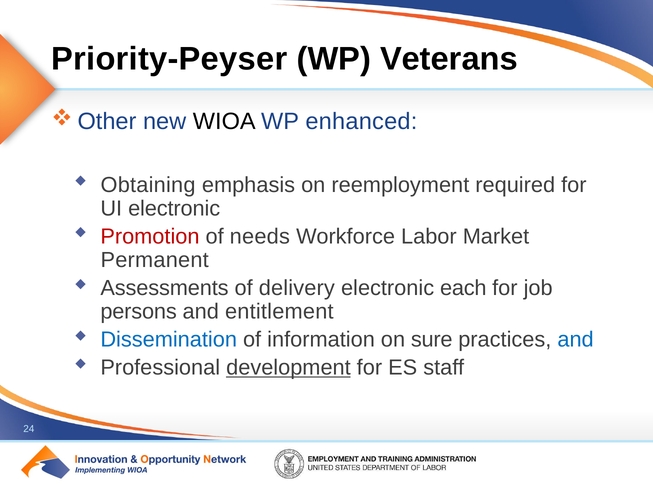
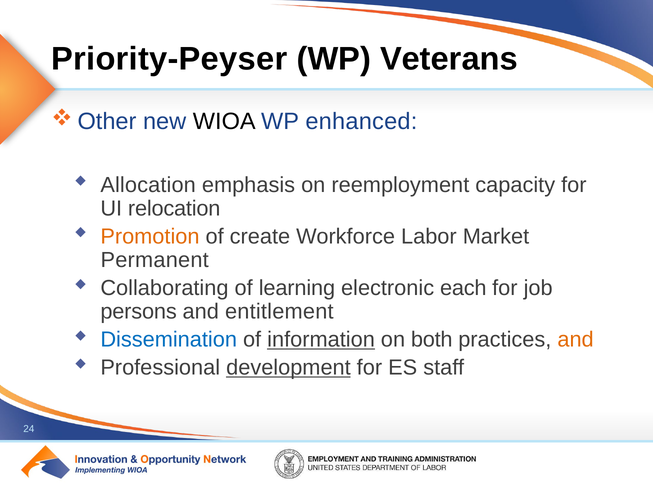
Obtaining: Obtaining -> Allocation (148, 185)
required: required -> capacity (515, 185)
UI electronic: electronic -> relocation (174, 208)
Promotion colour: red -> orange (150, 236)
needs: needs -> create (260, 236)
Assessments: Assessments -> Collaborating (164, 288)
delivery: delivery -> learning (297, 288)
information underline: none -> present (321, 339)
sure: sure -> both (432, 339)
and colour: blue -> orange (576, 339)
